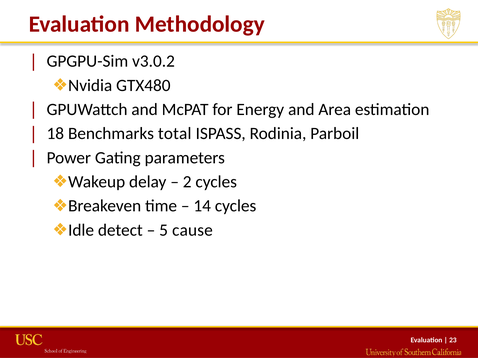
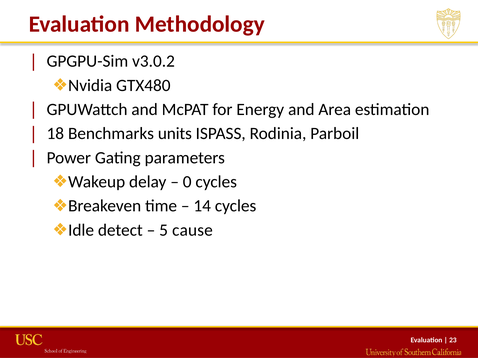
total: total -> units (175, 134)
2: 2 -> 0 (187, 182)
